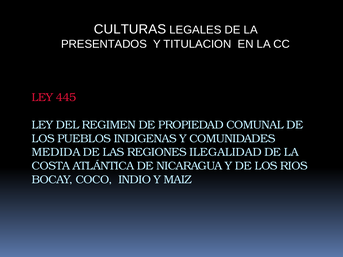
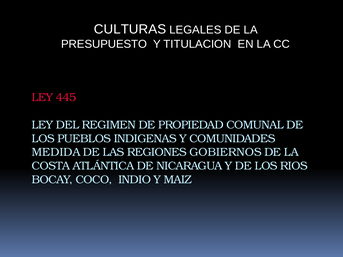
PRESENTADOS: PRESENTADOS -> PRESUPUESTO (104, 44)
ILEGALIDAD: ILEGALIDAD -> GOBIERNOS (225, 152)
